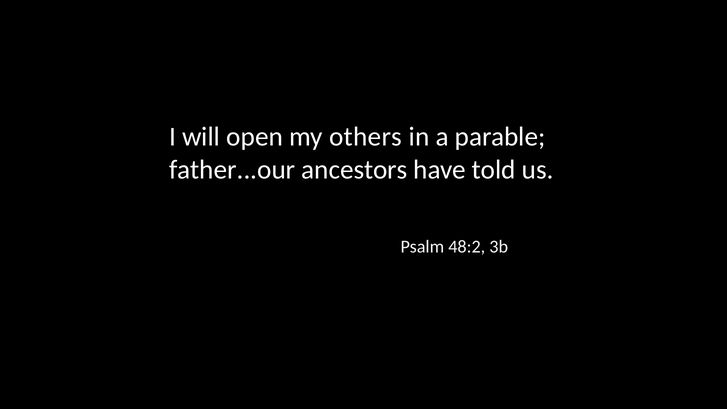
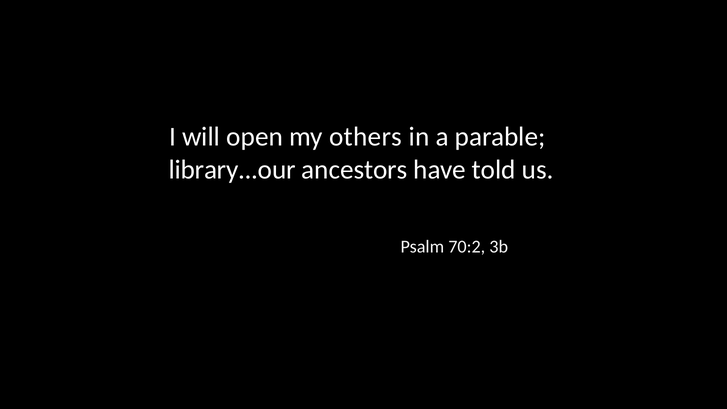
father...our: father...our -> library...our (232, 170)
48:2: 48:2 -> 70:2 (467, 247)
